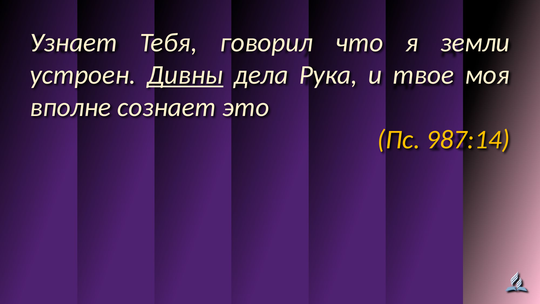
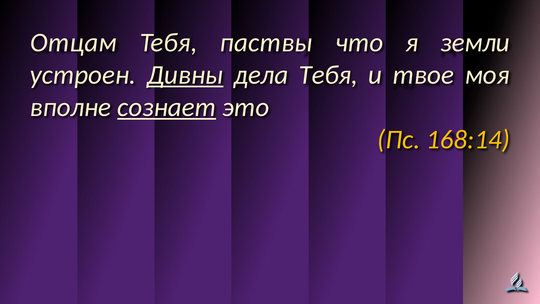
Узнает: Узнает -> Отцам (73, 42)
говорил: говорил -> паствы (266, 42)
дела Рука: Рука -> Тебя (328, 75)
сознает underline: none -> present (167, 107)
987:14: 987:14 -> 168:14 (468, 140)
